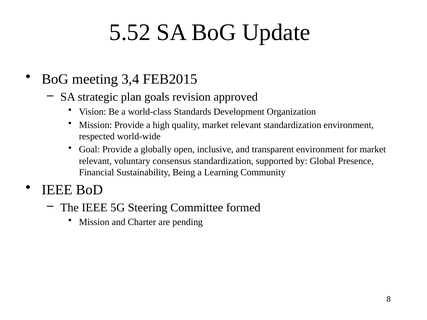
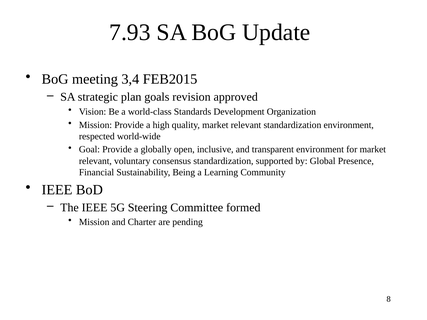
5.52: 5.52 -> 7.93 (130, 32)
